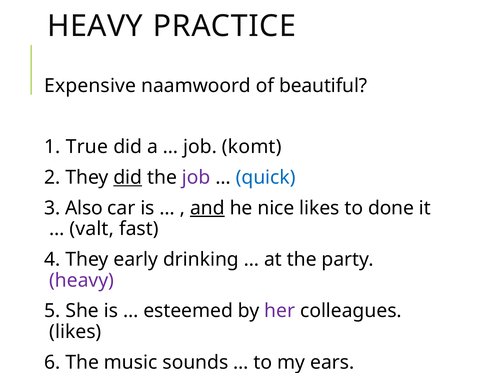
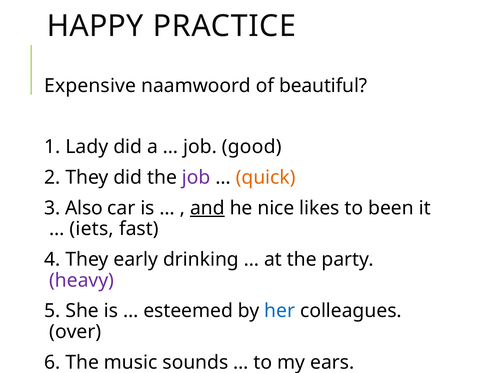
HEAVY: HEAVY -> HAPPY (95, 26)
True: True -> Lady (87, 147)
komt: komt -> good (252, 147)
did underline: present -> none (128, 177)
quick colour: blue -> orange (266, 177)
done: done -> been (391, 208)
valt: valt -> iets (92, 229)
her colour: purple -> blue (280, 311)
likes: likes -> over (75, 332)
